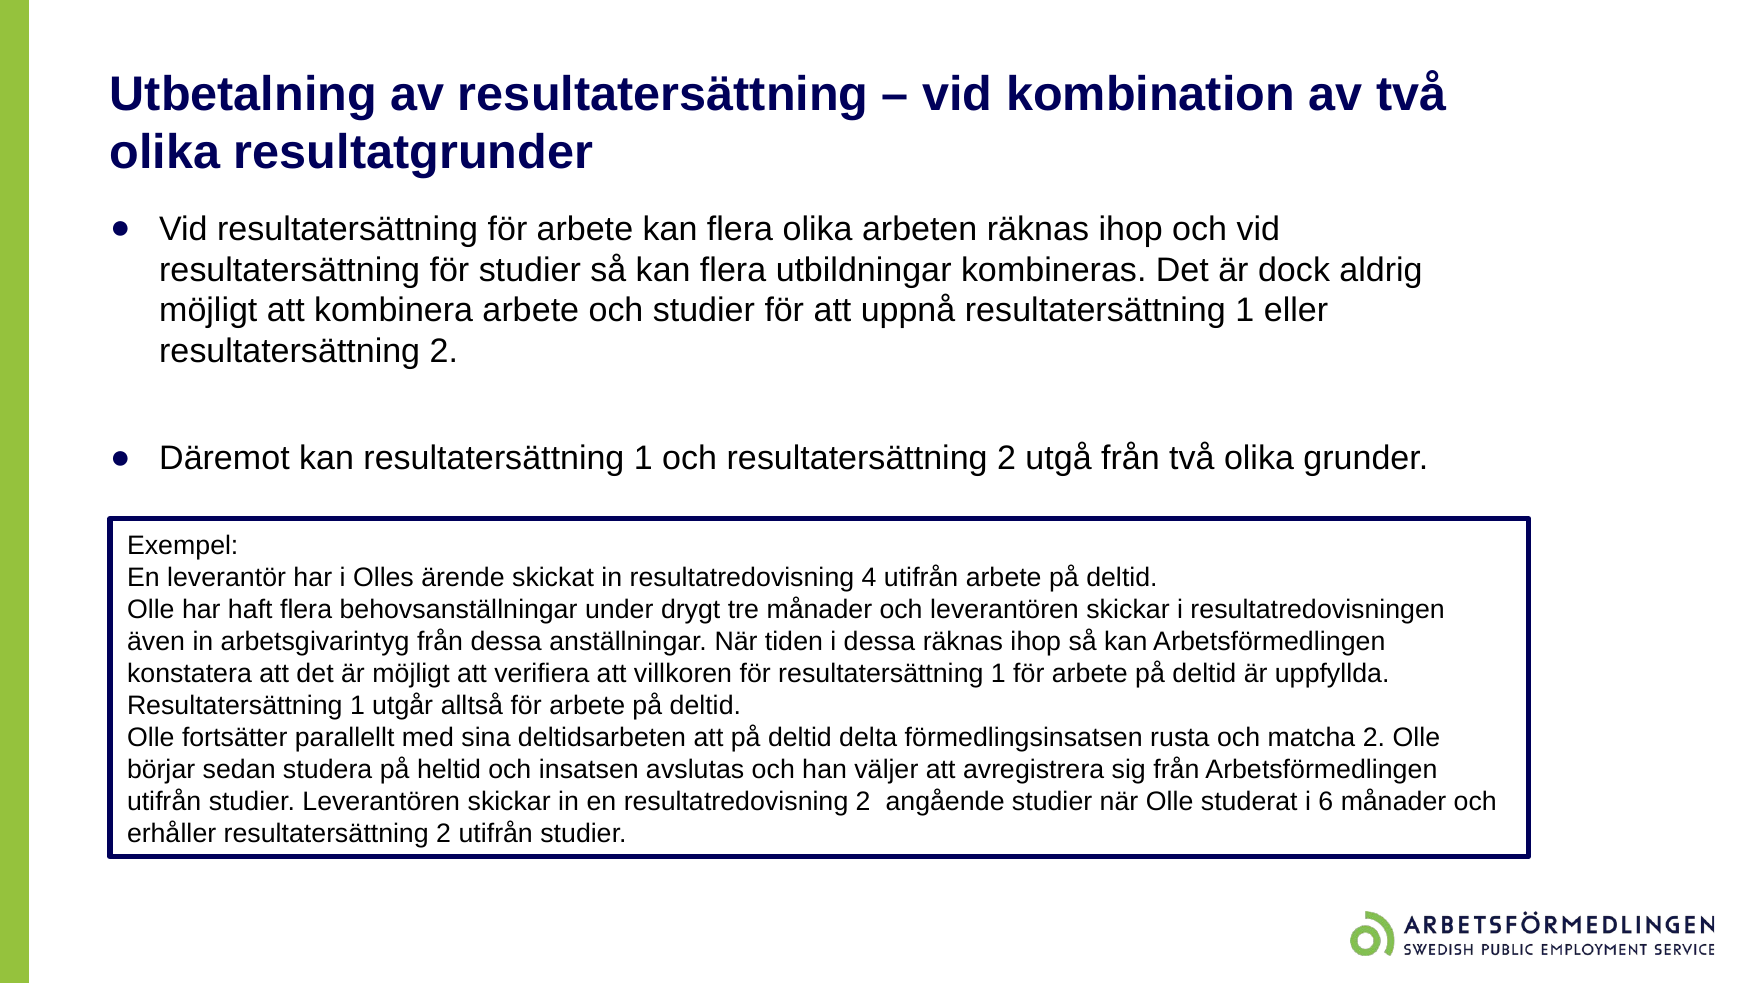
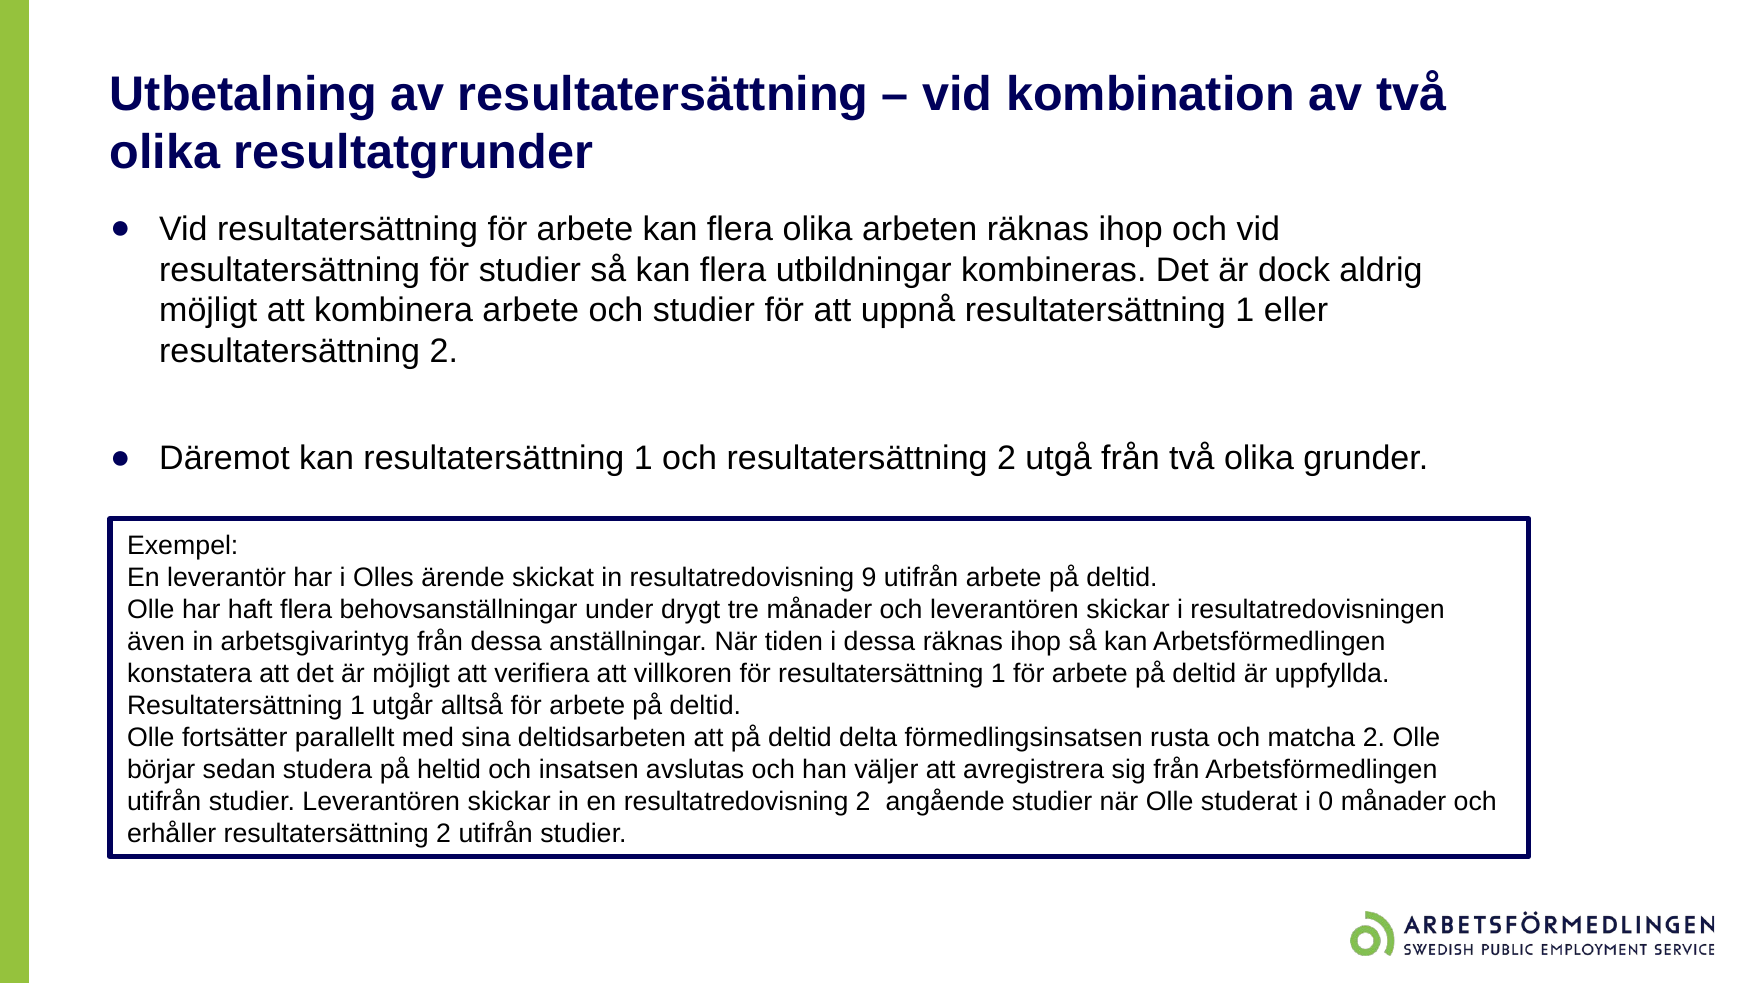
4: 4 -> 9 (869, 577)
6: 6 -> 0 (1326, 802)
